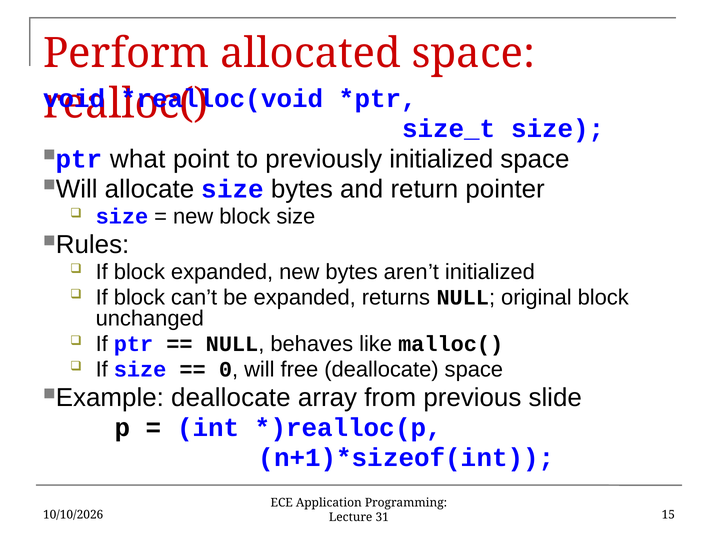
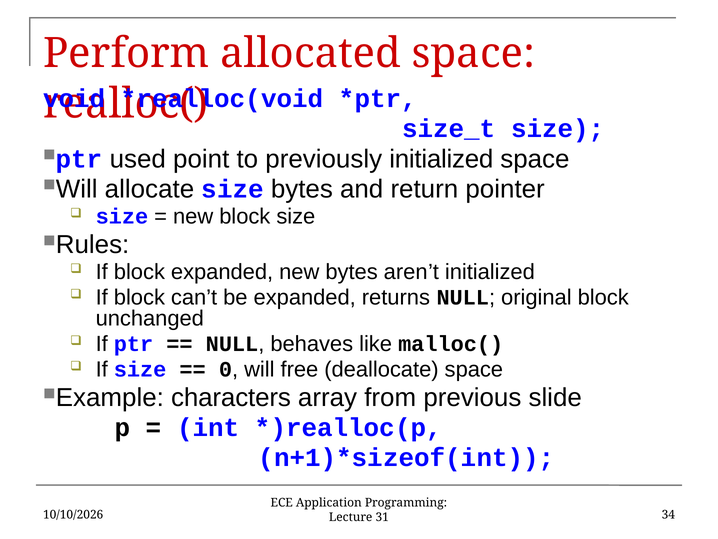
what: what -> used (138, 159)
Example deallocate: deallocate -> characters (231, 397)
15: 15 -> 34 (668, 514)
